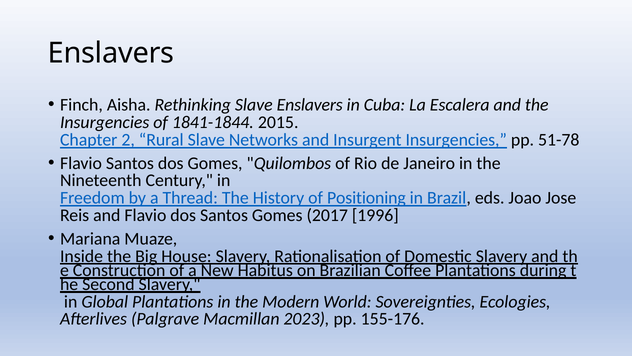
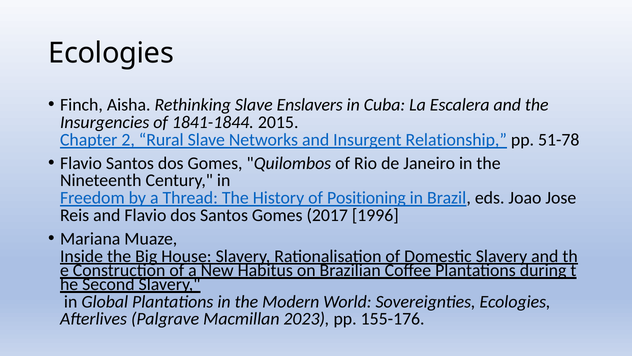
Enslavers: Enslavers -> Ecologies (111, 53)
Insurgent Insurgencies: Insurgencies -> Relationship (456, 140)
